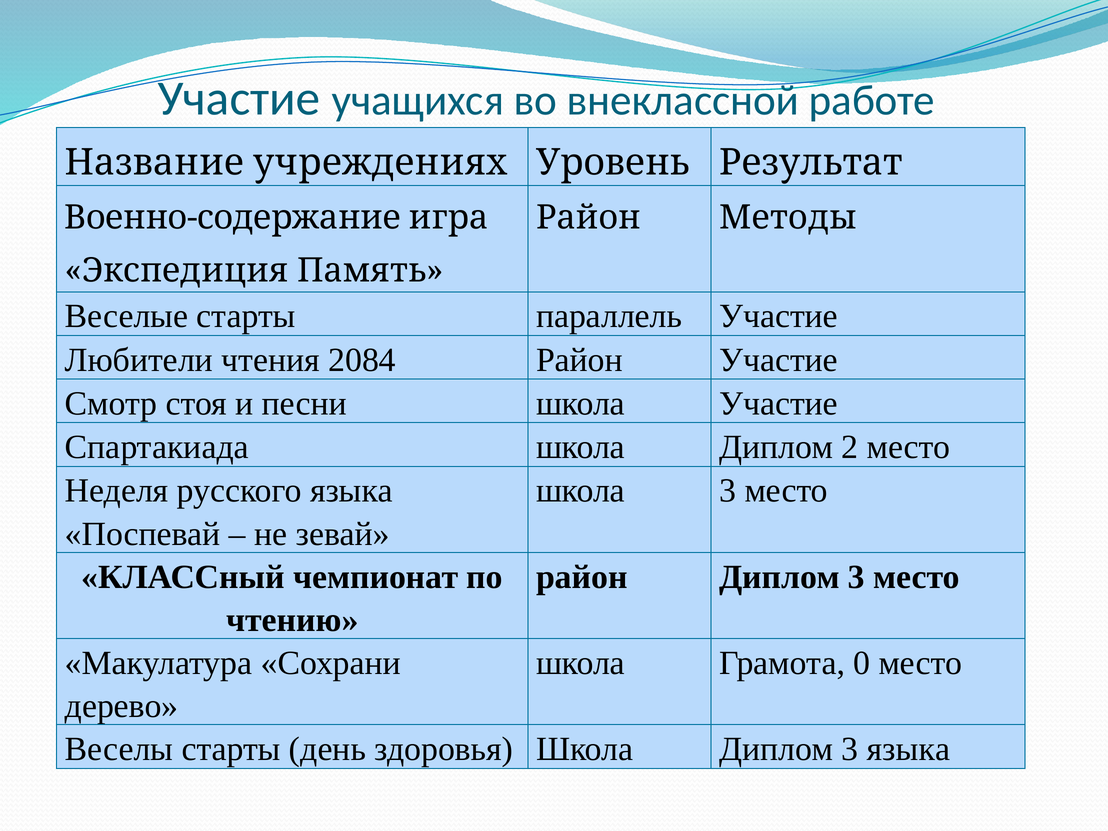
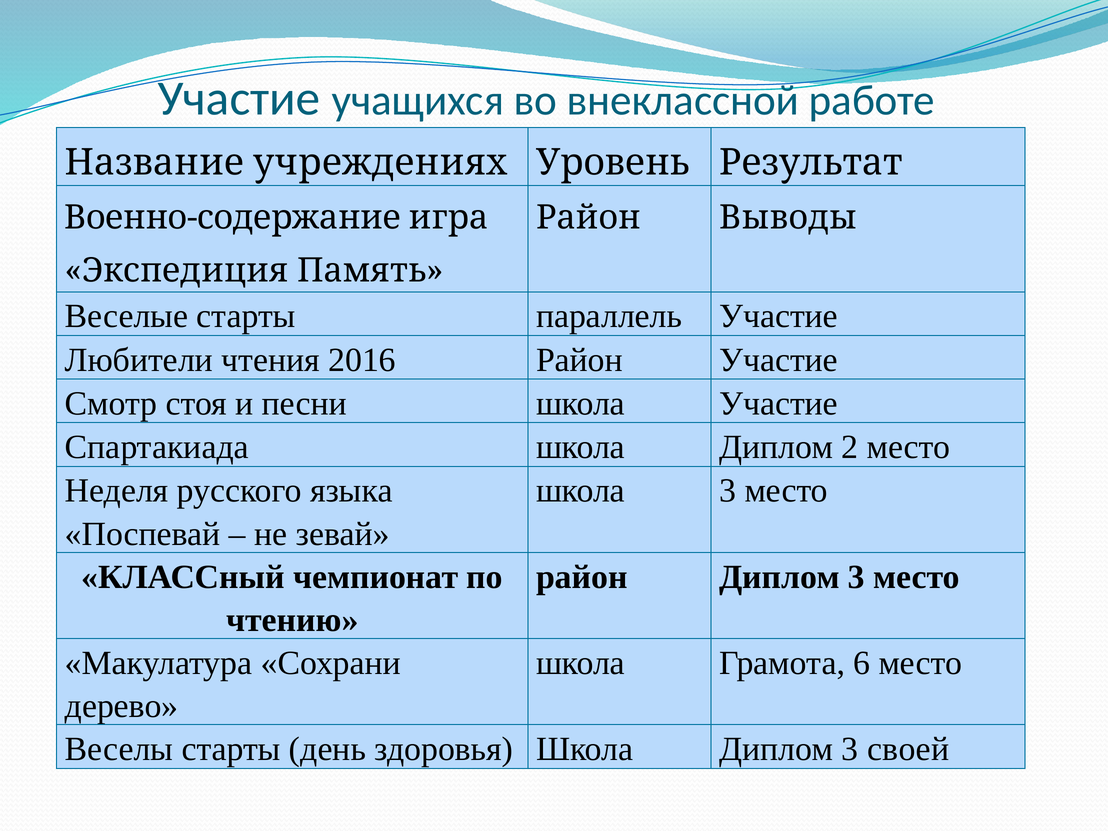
Методы: Методы -> Выводы (788, 217)
2084: 2084 -> 2016 (362, 360)
0: 0 -> 6 (862, 663)
3 языка: языка -> своей (908, 749)
